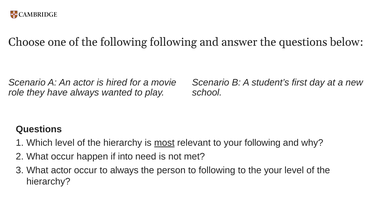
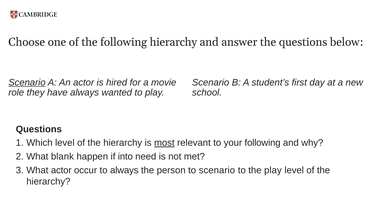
following following: following -> hierarchy (173, 42)
Scenario underline: none -> present (27, 82)
What occur: occur -> blank (62, 157)
to following: following -> scenario (217, 170)
the your: your -> play (273, 170)
